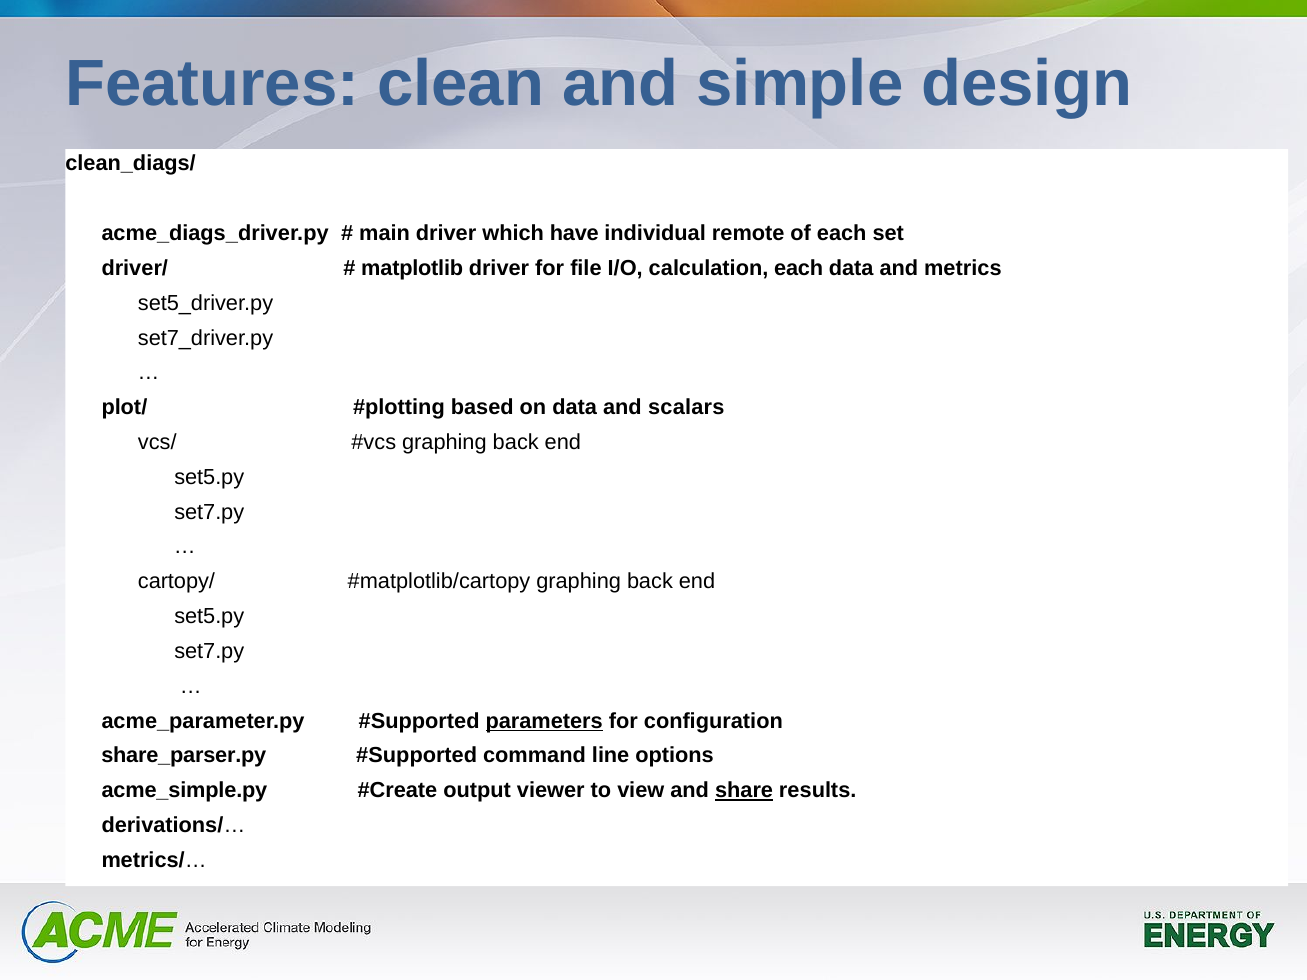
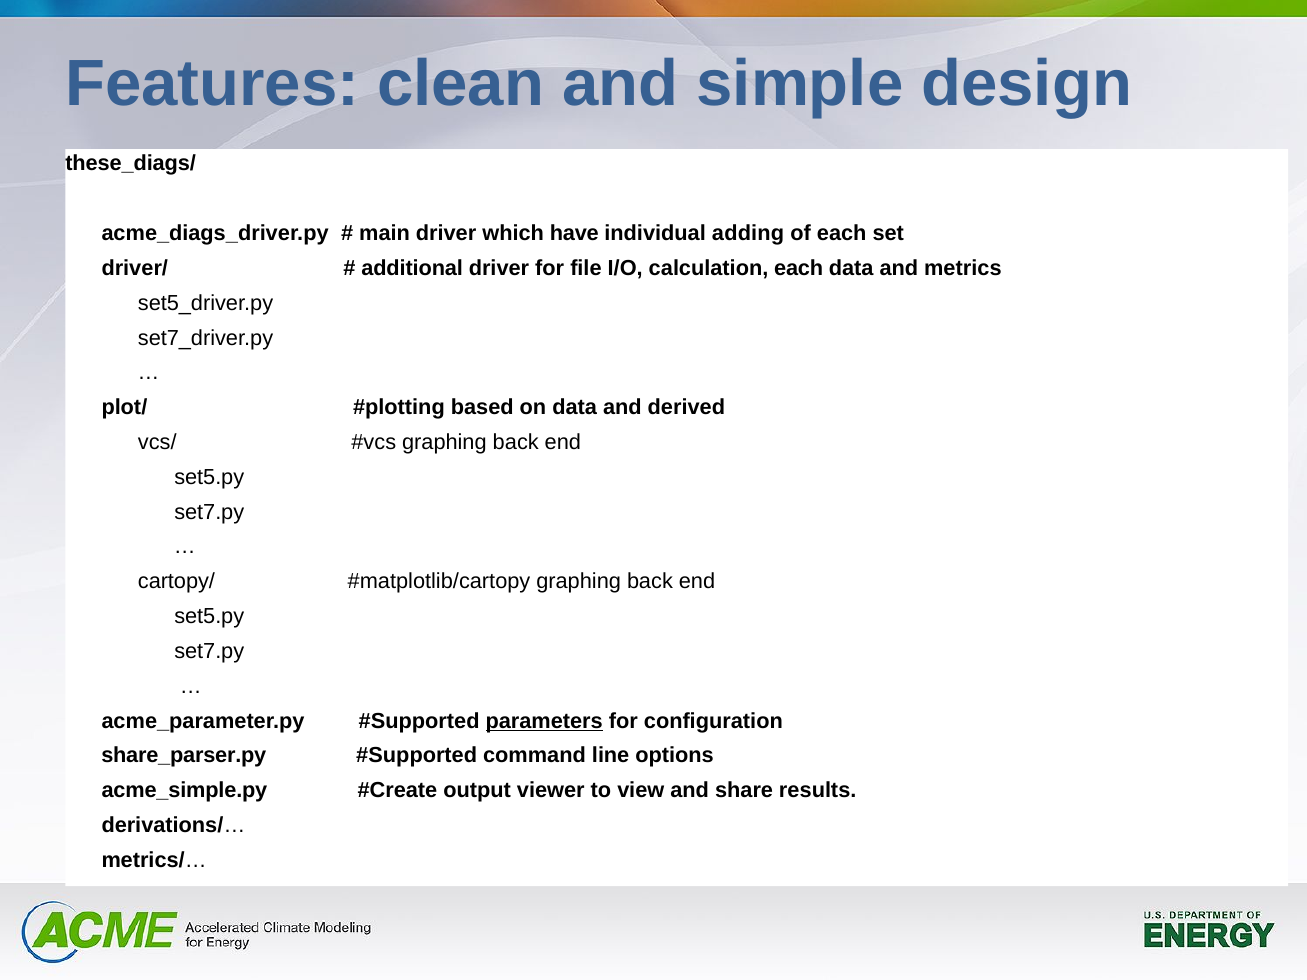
clean_diags/: clean_diags/ -> these_diags/ (131, 164)
remote: remote -> adding (748, 233)
matplotlib: matplotlib -> additional (412, 268)
scalars: scalars -> derived (686, 408)
share underline: present -> none (744, 791)
